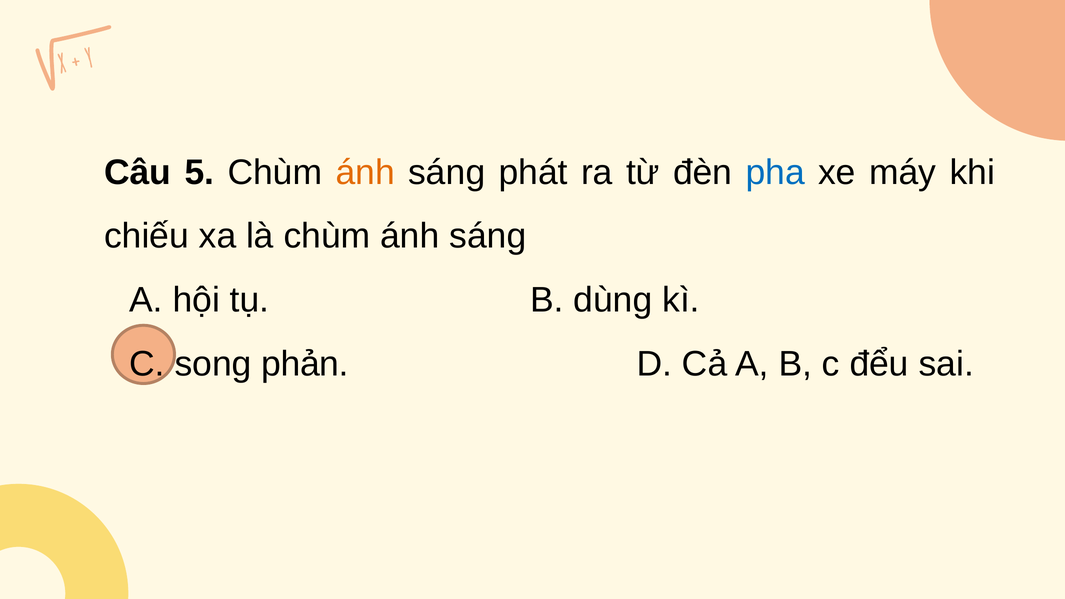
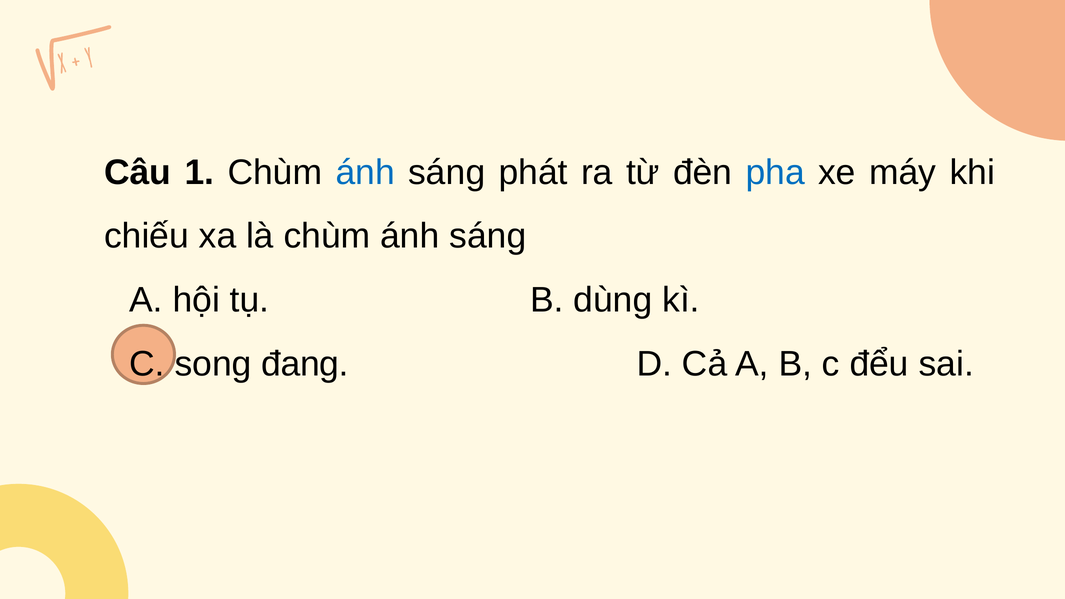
5: 5 -> 1 (199, 172)
ánh colour: orange -> blue (365, 172)
phản: phản -> đang (305, 364)
